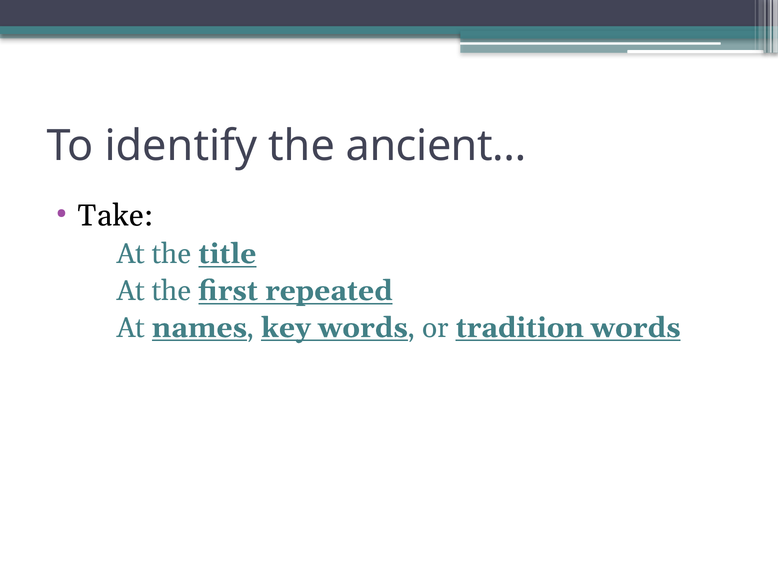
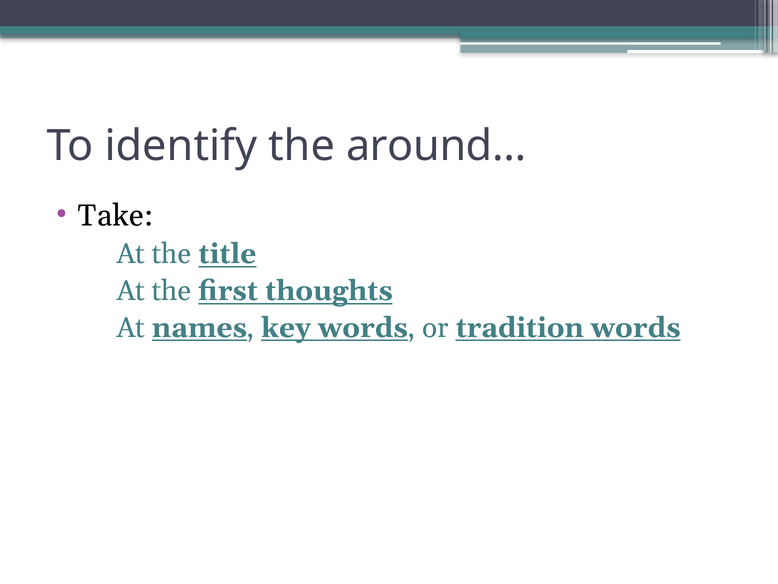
ancient…: ancient… -> around… (436, 146)
repeated: repeated -> thoughts (329, 291)
